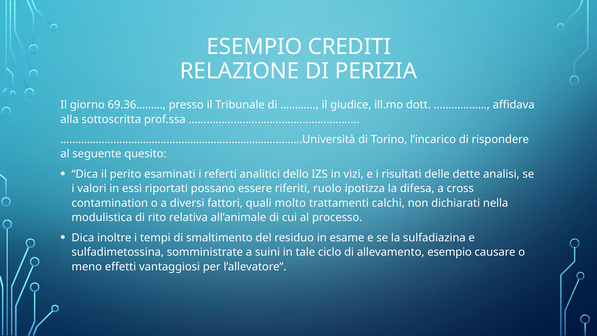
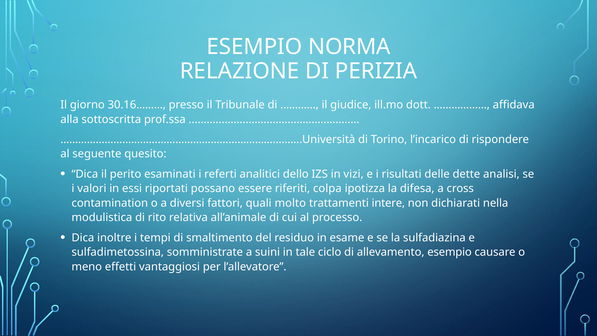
CREDITI: CREDITI -> NORMA (349, 47)
69.36………: 69.36……… -> 30.16……… (137, 105)
ruolo: ruolo -> colpa (327, 188)
calchi: calchi -> intere (388, 203)
